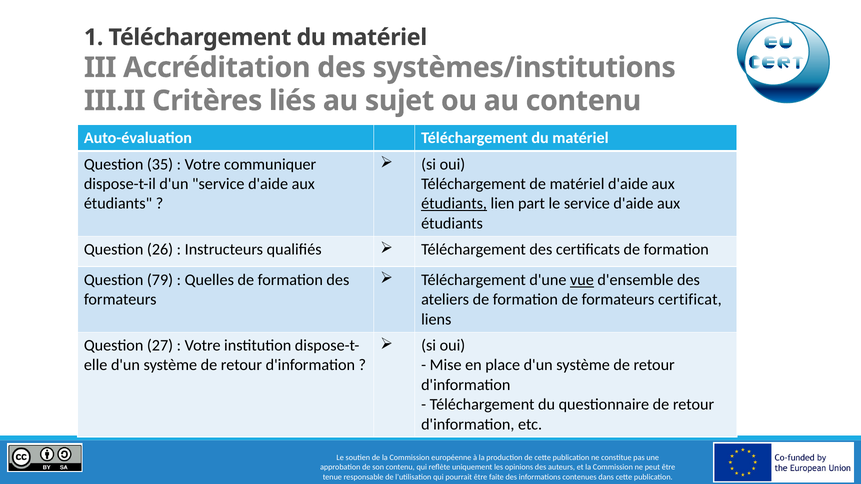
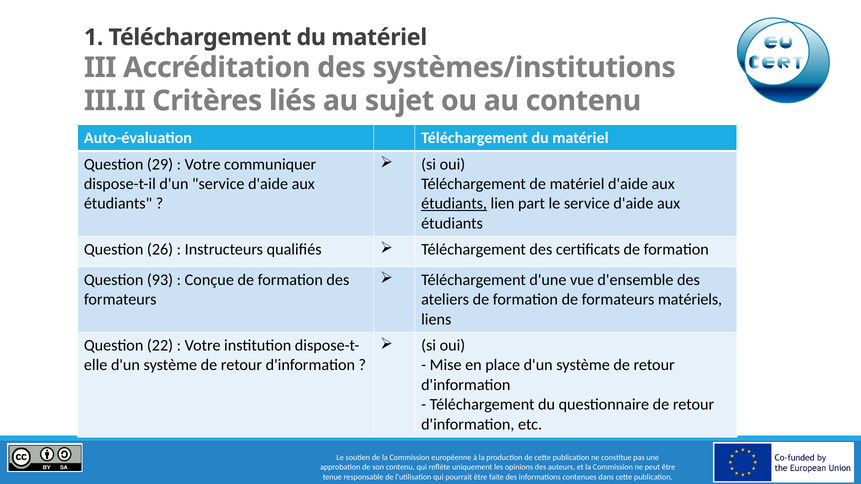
35: 35 -> 29 (160, 164)
vue underline: present -> none (582, 280)
79: 79 -> 93 (160, 280)
Quelles: Quelles -> Conçue (209, 280)
certificat: certificat -> matériels (690, 300)
27: 27 -> 22 (160, 346)
